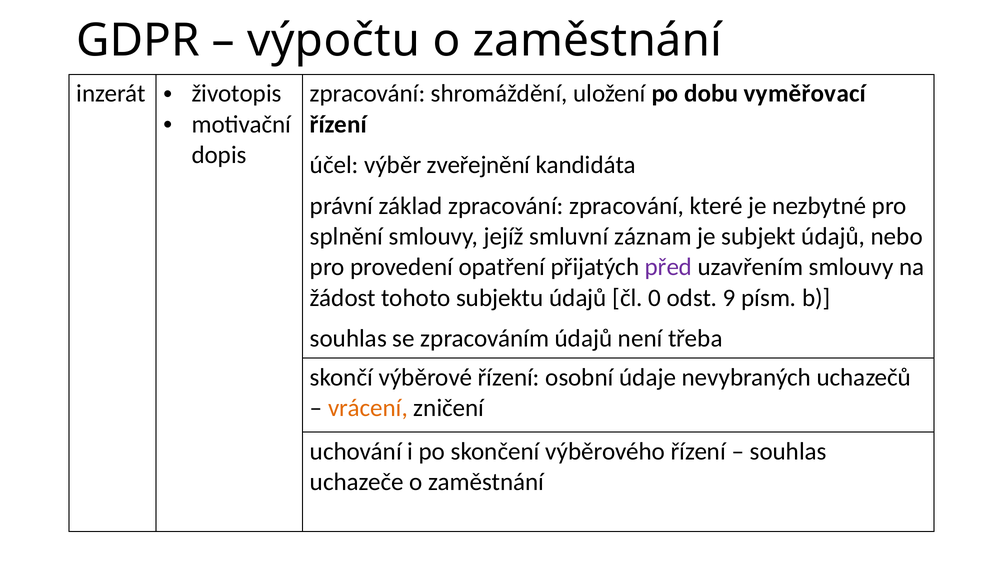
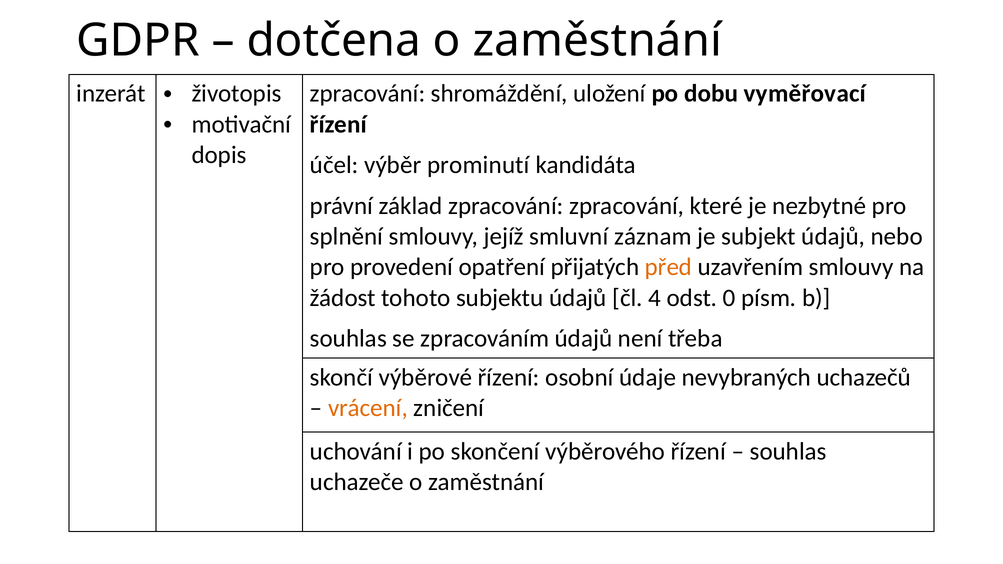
výpočtu: výpočtu -> dotčena (334, 40)
zveřejnění: zveřejnění -> prominutí (478, 165)
před colour: purple -> orange (668, 267)
0: 0 -> 4 (655, 298)
9: 9 -> 0 (729, 298)
